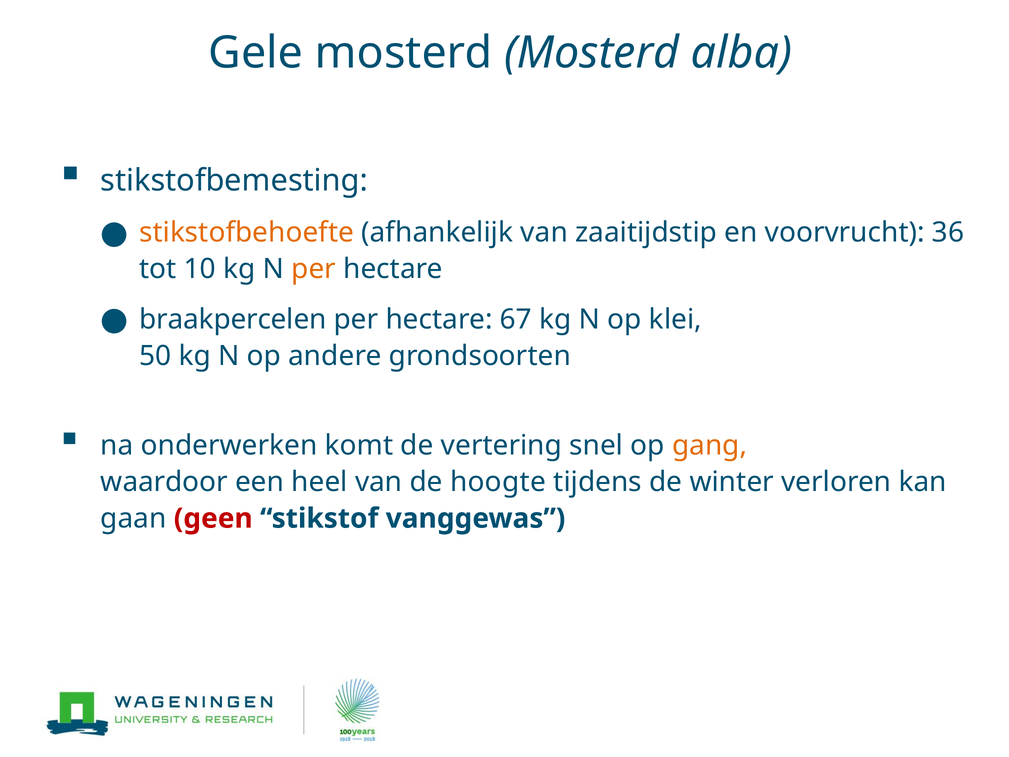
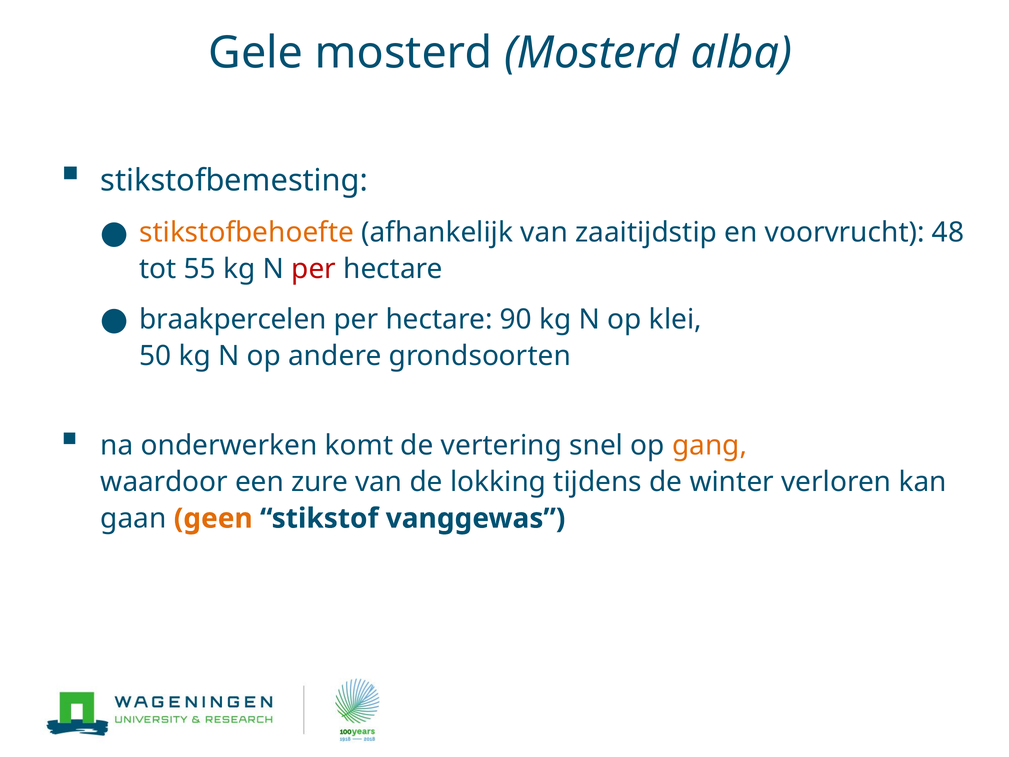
36: 36 -> 48 (948, 232)
10: 10 -> 55 (200, 269)
per colour: orange -> red (314, 269)
67: 67 -> 90 (516, 319)
heel: heel -> zure (320, 482)
hoogte: hoogte -> lokking (498, 482)
geen colour: red -> orange (213, 518)
